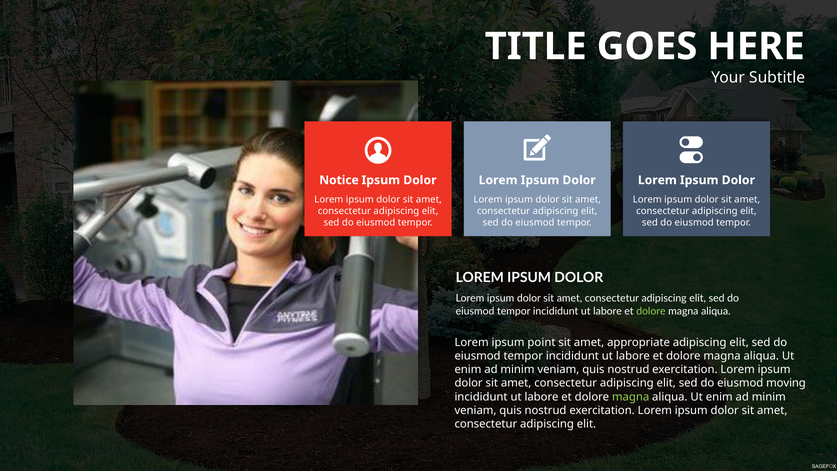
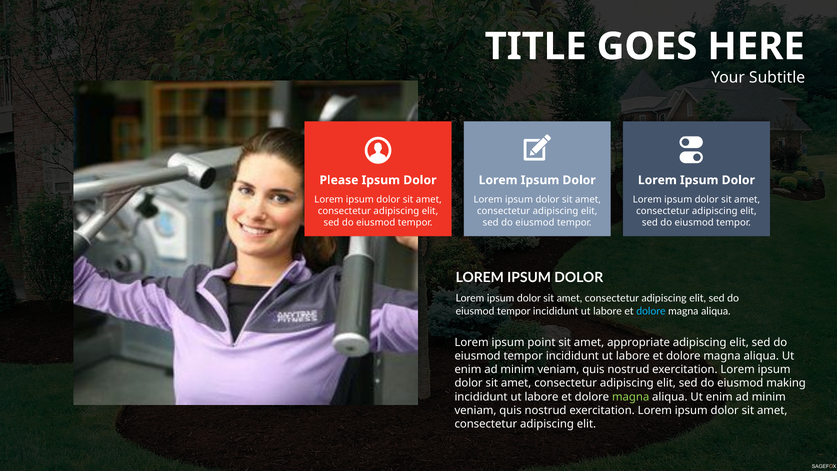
Notice: Notice -> Please (339, 180)
dolore colour: light green -> light blue (651, 311)
moving: moving -> making (786, 383)
